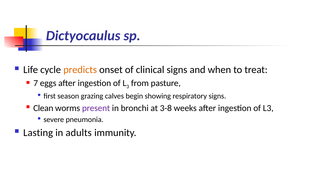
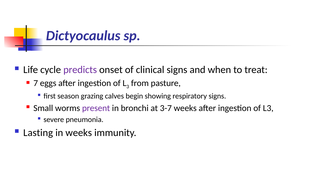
predicts colour: orange -> purple (80, 70)
Clean: Clean -> Small (43, 108)
3-8: 3-8 -> 3-7 (166, 108)
in adults: adults -> weeks (79, 132)
